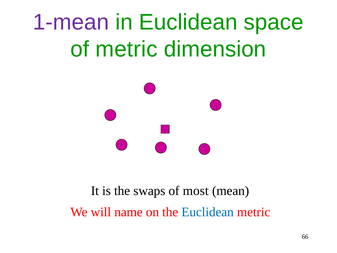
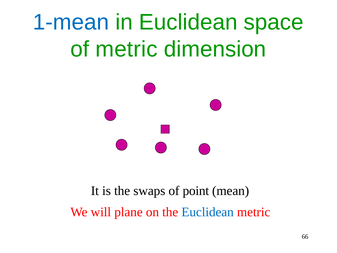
1-mean colour: purple -> blue (71, 22)
most: most -> point (196, 191)
name: name -> plane (128, 212)
